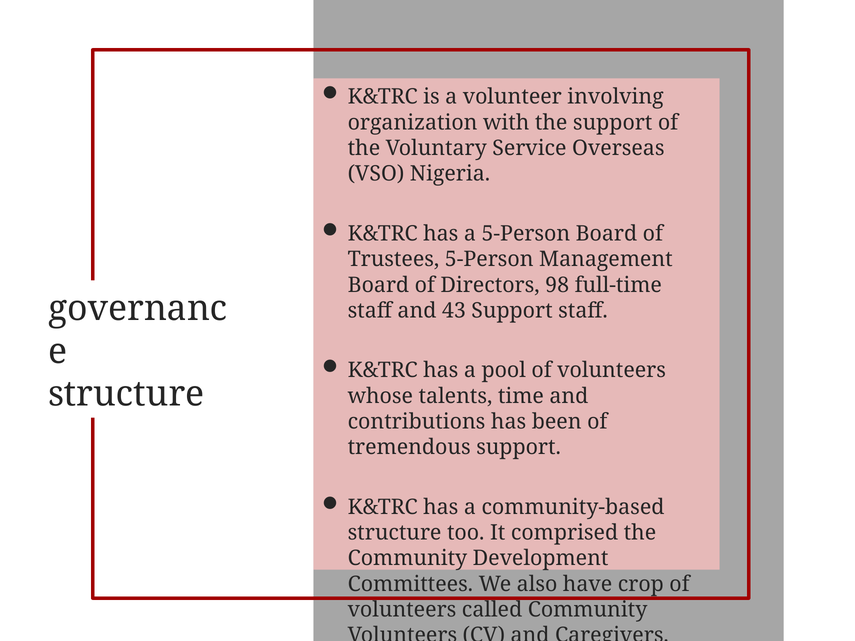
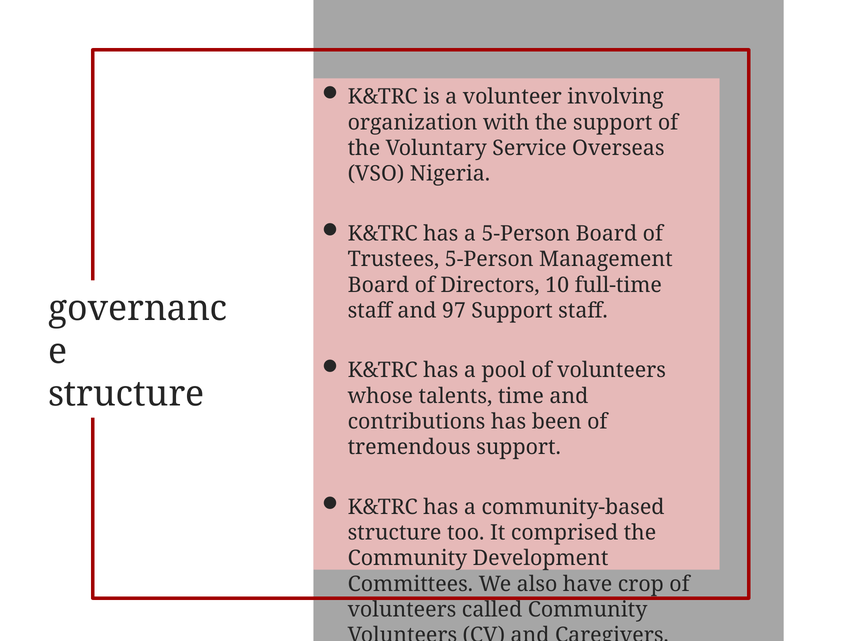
98: 98 -> 10 (557, 285)
43: 43 -> 97 (454, 311)
